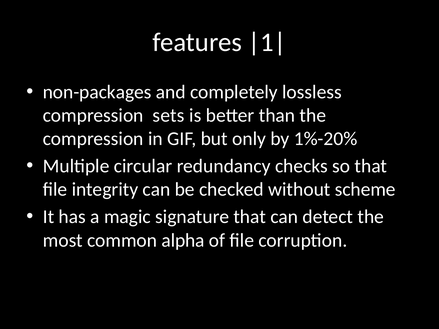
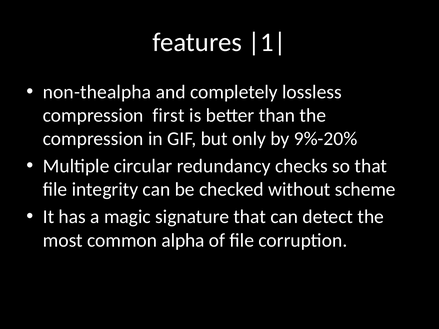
non-packages: non-packages -> non-thealpha (97, 92)
sets: sets -> first (169, 116)
1%-20%: 1%-20% -> 9%-20% (326, 139)
